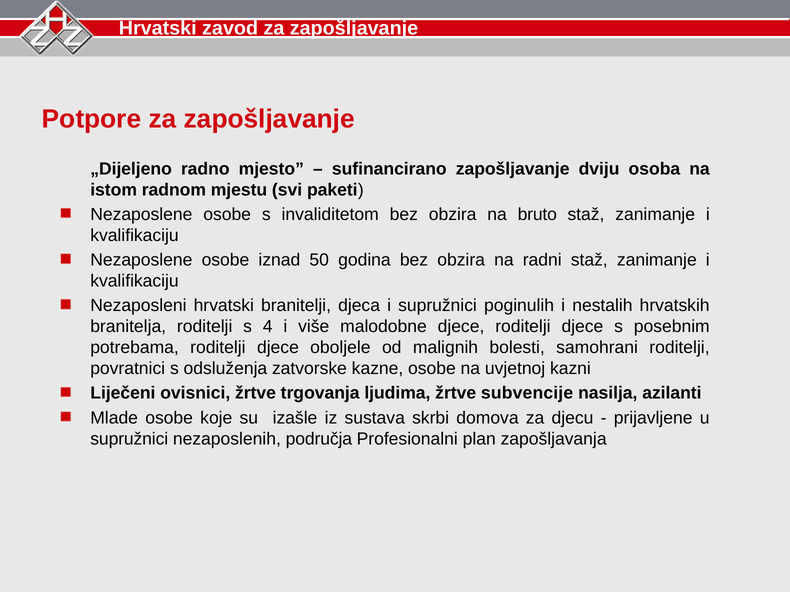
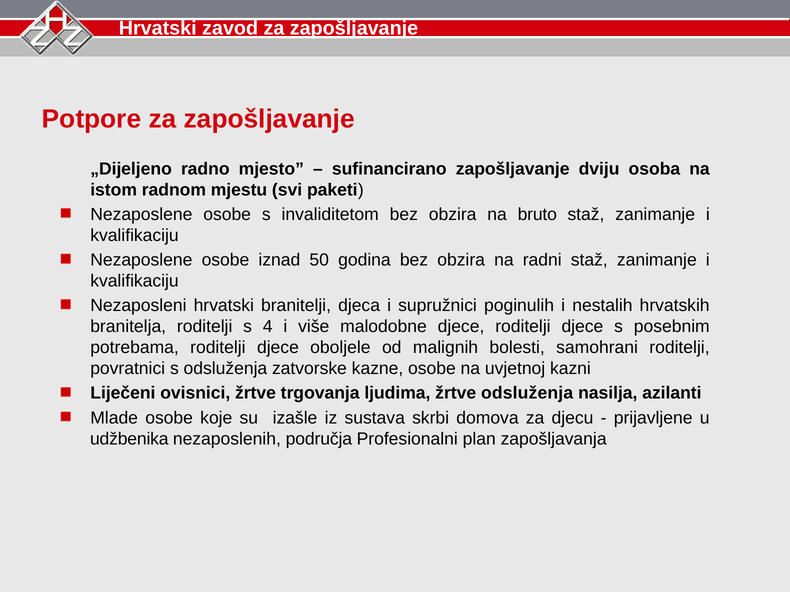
žrtve subvencije: subvencije -> odsluženja (527, 394)
supružnici: supružnici -> udžbenika (129, 439)
